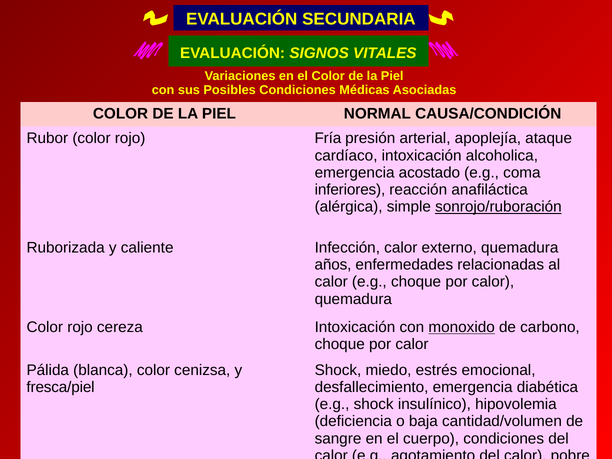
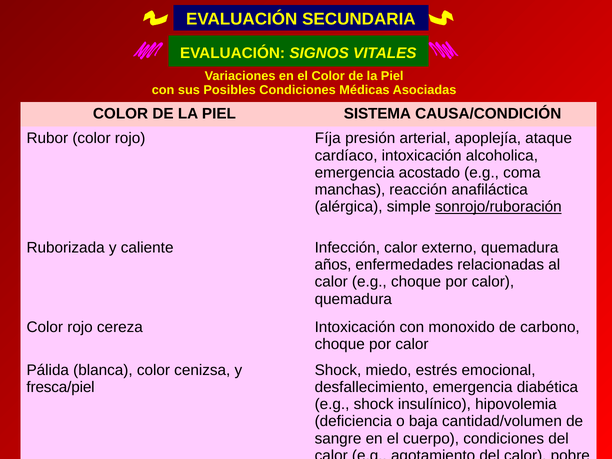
NORMAL: NORMAL -> SISTEMA (377, 114)
rojo Fría: Fría -> Fíja (328, 138)
inferiores: inferiores -> manchas (350, 190)
monoxido underline: present -> none (462, 327)
